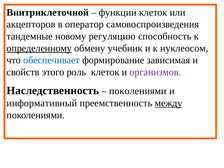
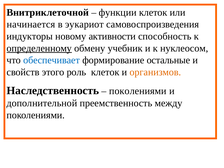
акцепторов: акцепторов -> начинается (31, 24)
оператор: оператор -> эукариот (84, 24)
тандемные: тандемные -> индукторы (30, 36)
регуляцию: регуляцию -> активности (112, 36)
зависимая: зависимая -> остальные (168, 60)
организмов colour: purple -> orange (155, 72)
информативный: информативный -> дополнительной (42, 103)
между underline: present -> none (169, 103)
